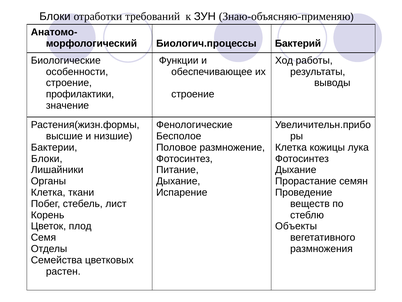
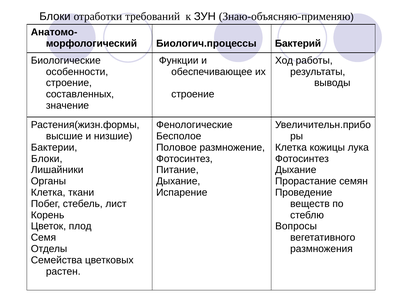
профилактики: профилактики -> составленных (80, 94)
Объекты: Объекты -> Вопросы (296, 226)
